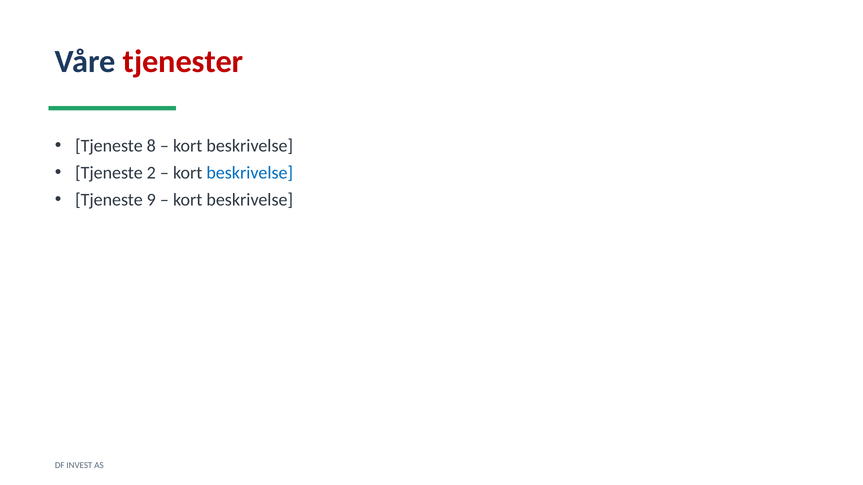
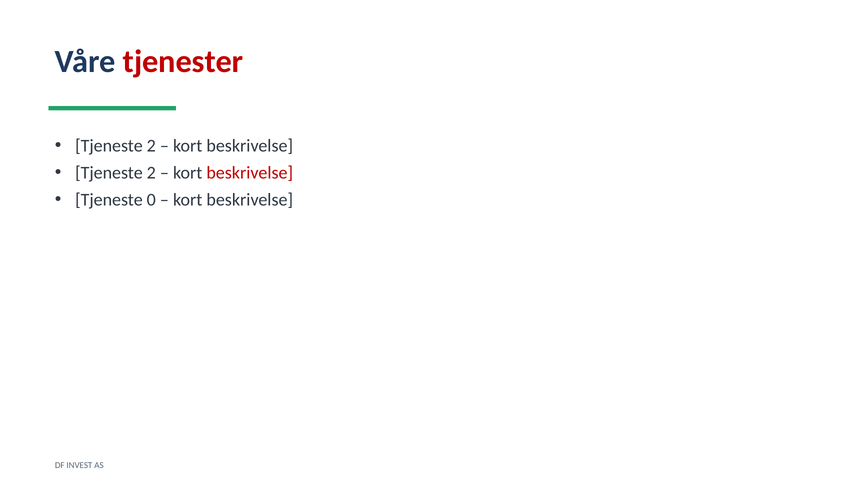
8: 8 -> 2 (151, 146)
beskrivelse colour: blue -> red (250, 173)
9: 9 -> 0 (151, 200)
